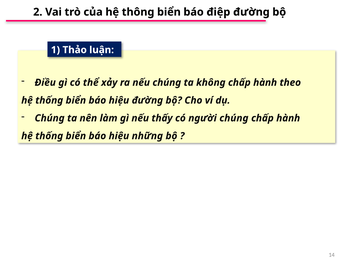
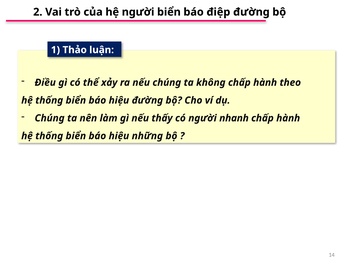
hệ thông: thông -> người (138, 12)
người chúng: chúng -> nhanh (234, 118)
